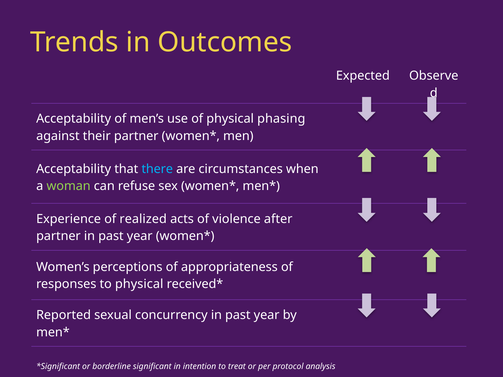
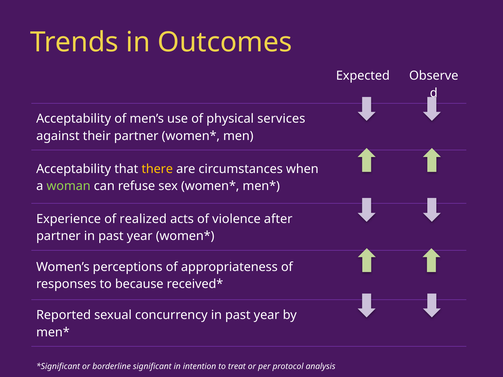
phasing: phasing -> services (281, 119)
there colour: light blue -> yellow (157, 169)
to physical: physical -> because (139, 284)
